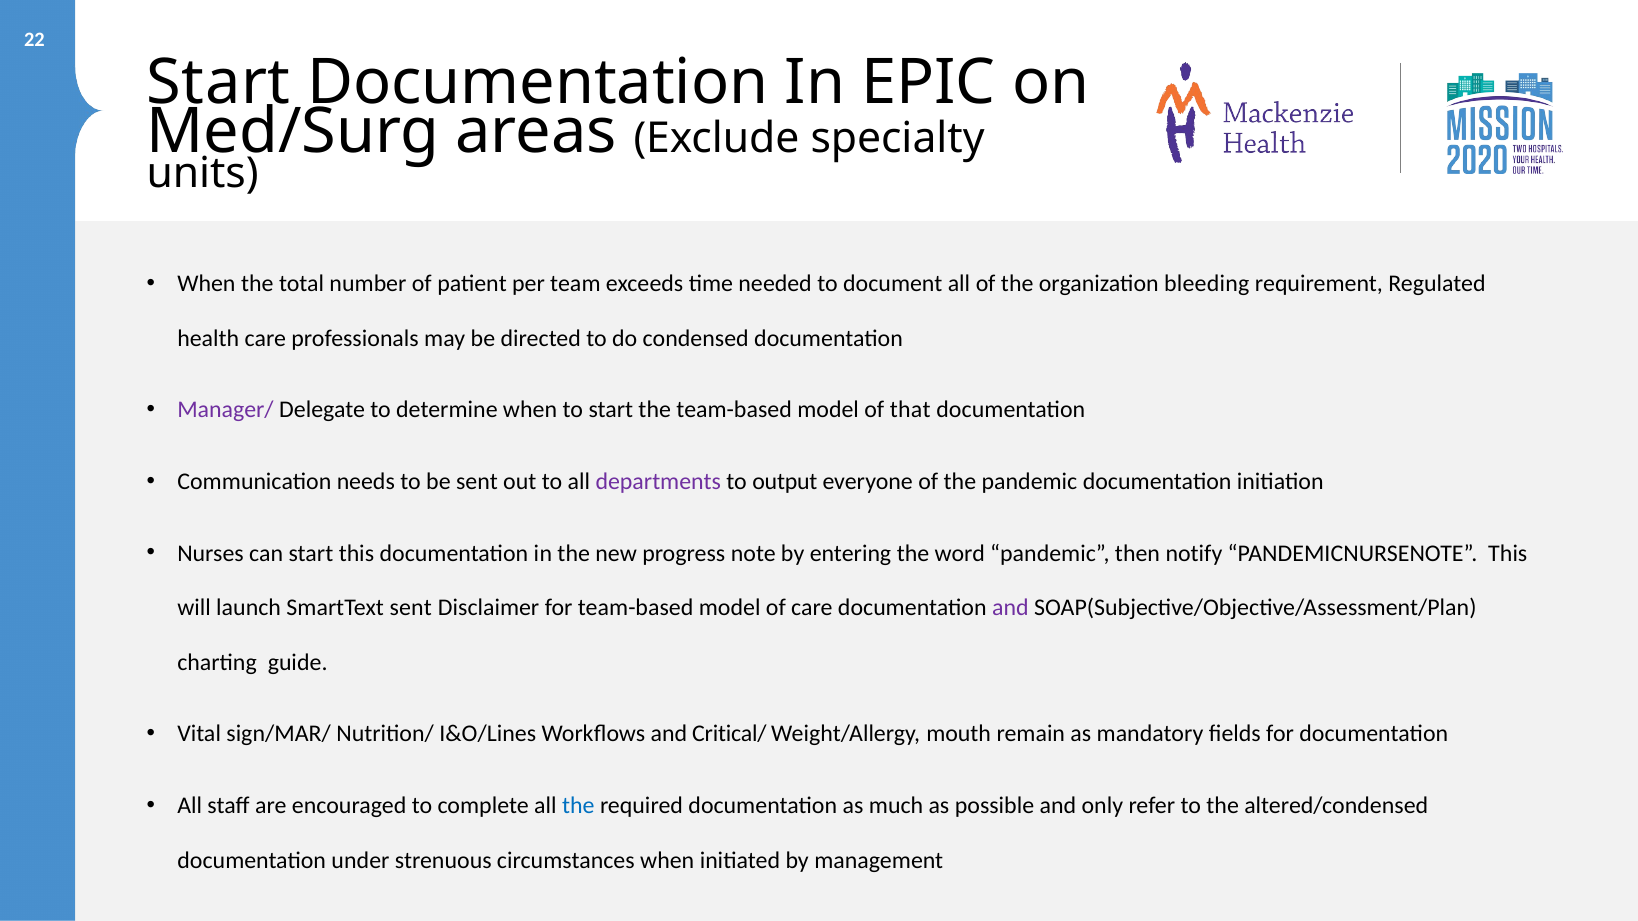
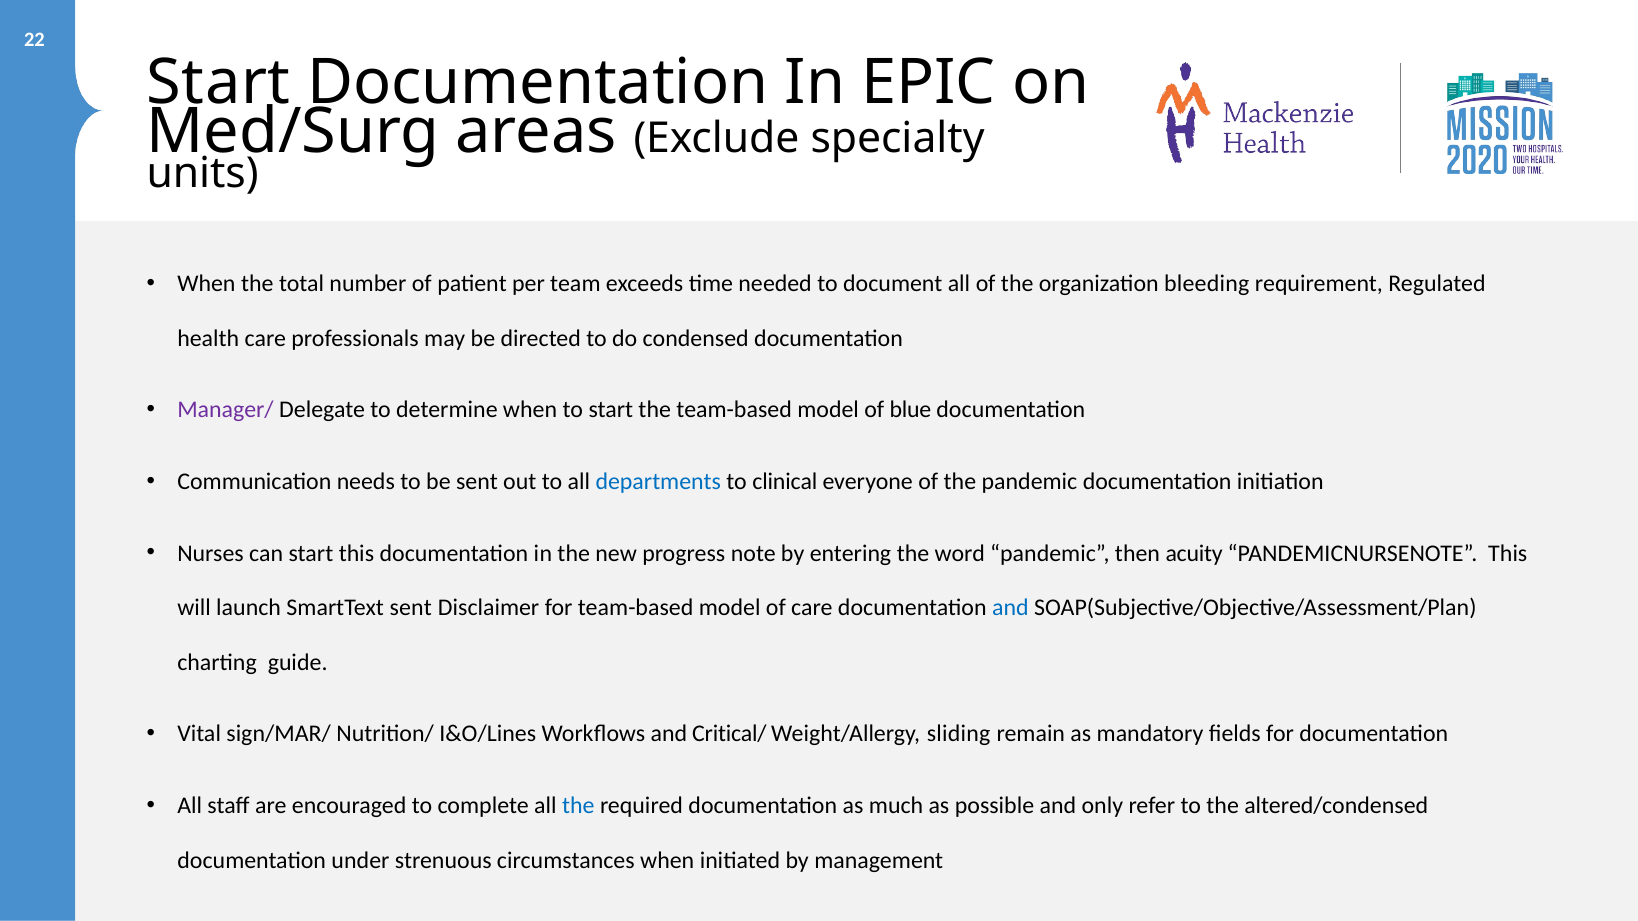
that: that -> blue (910, 410)
departments colour: purple -> blue (658, 482)
output: output -> clinical (785, 482)
notify: notify -> acuity (1194, 553)
and colour: purple -> blue (1010, 608)
mouth: mouth -> sliding (959, 734)
